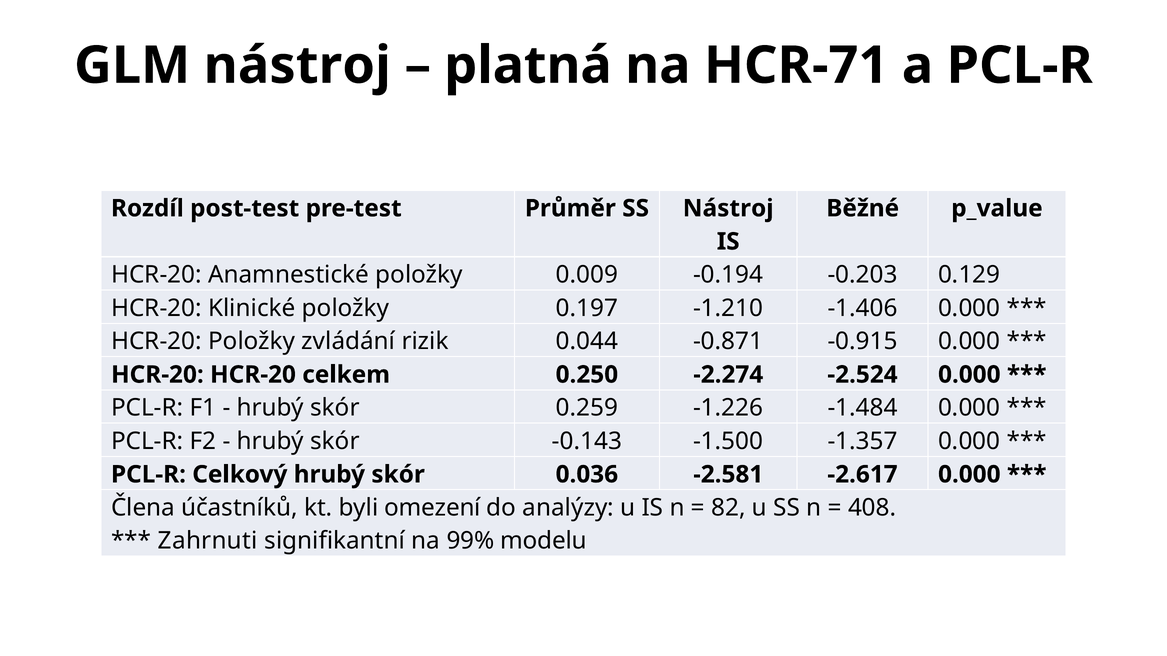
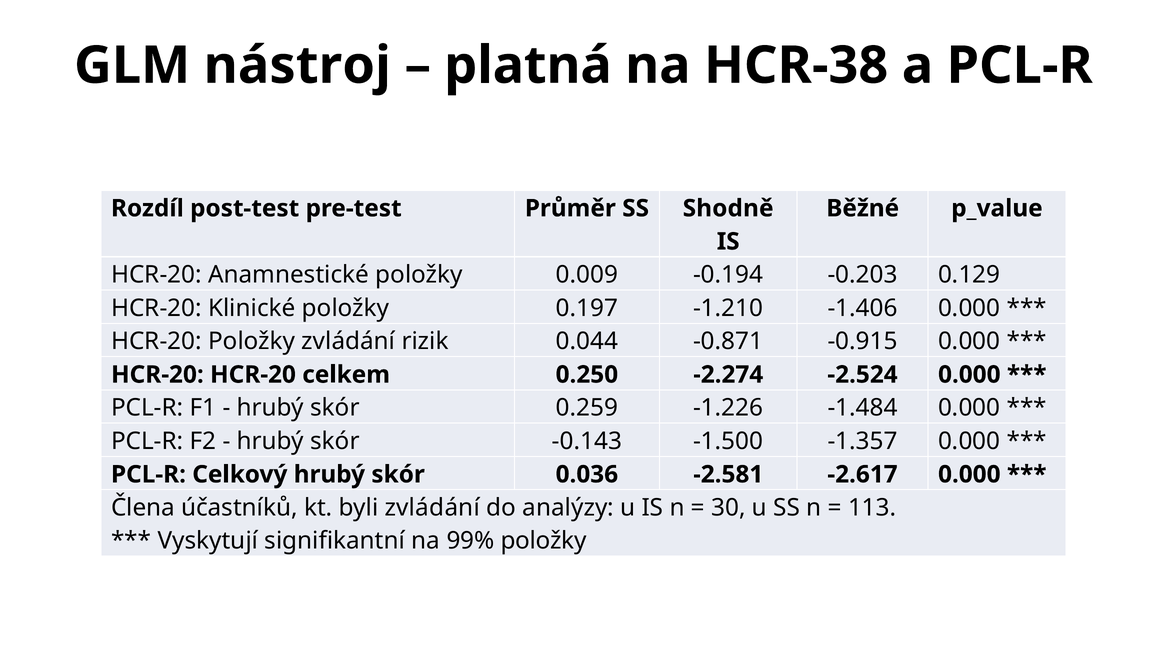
HCR-71: HCR-71 -> HCR-38 (796, 66)
SS Nástroj: Nástroj -> Shodně (728, 208)
byli omezení: omezení -> zvládání (432, 508)
82: 82 -> 30 (728, 508)
408: 408 -> 113 (872, 508)
Zahrnuti: Zahrnuti -> Vyskytují (208, 541)
99% modelu: modelu -> položky (544, 541)
